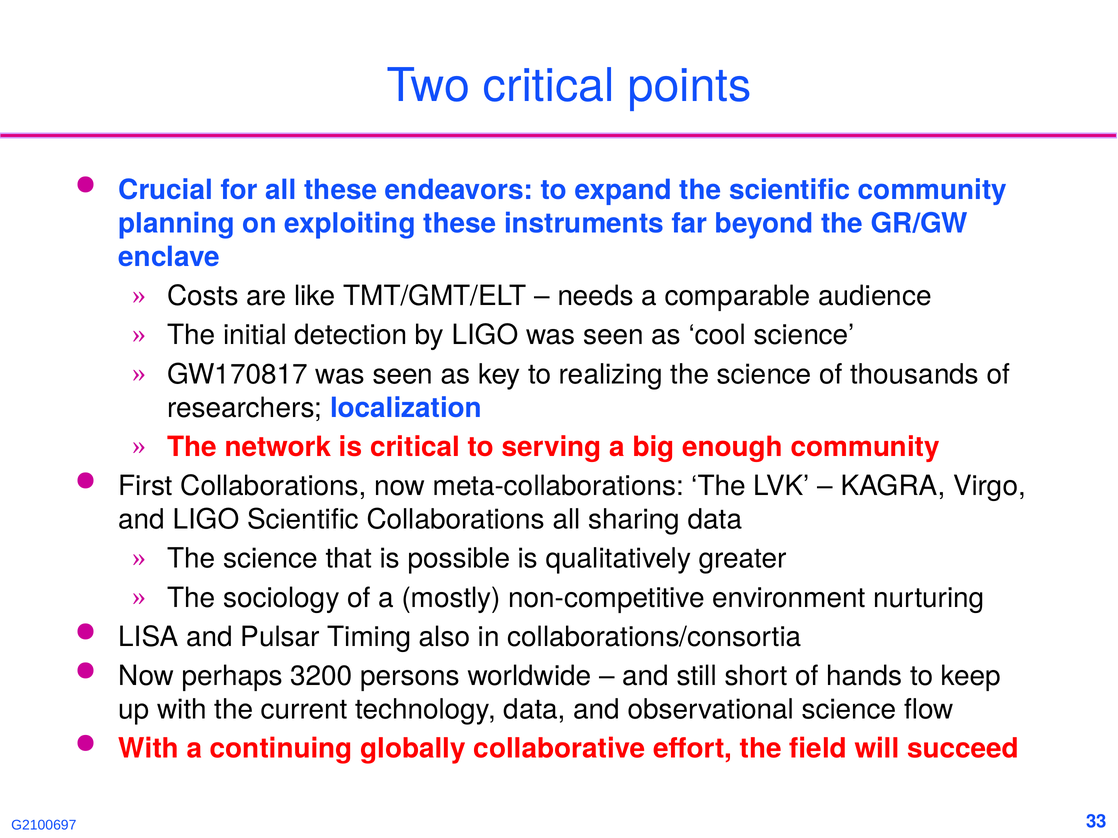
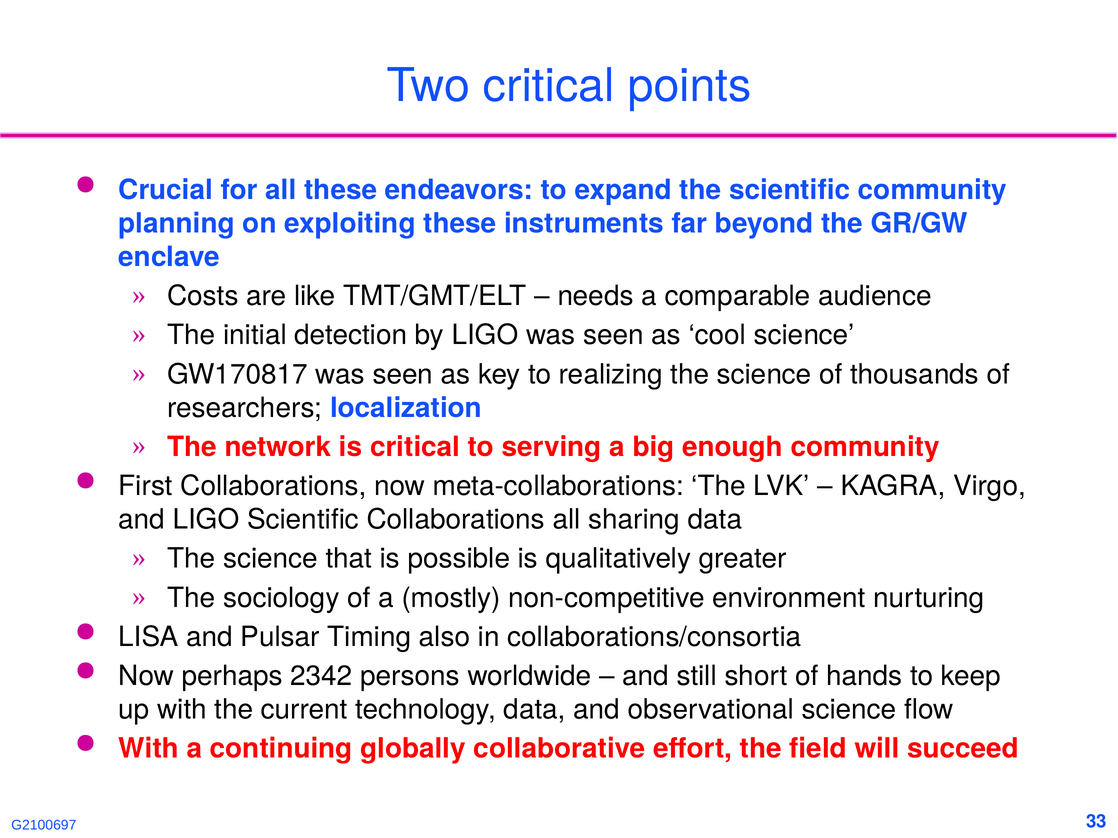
3200: 3200 -> 2342 (321, 676)
